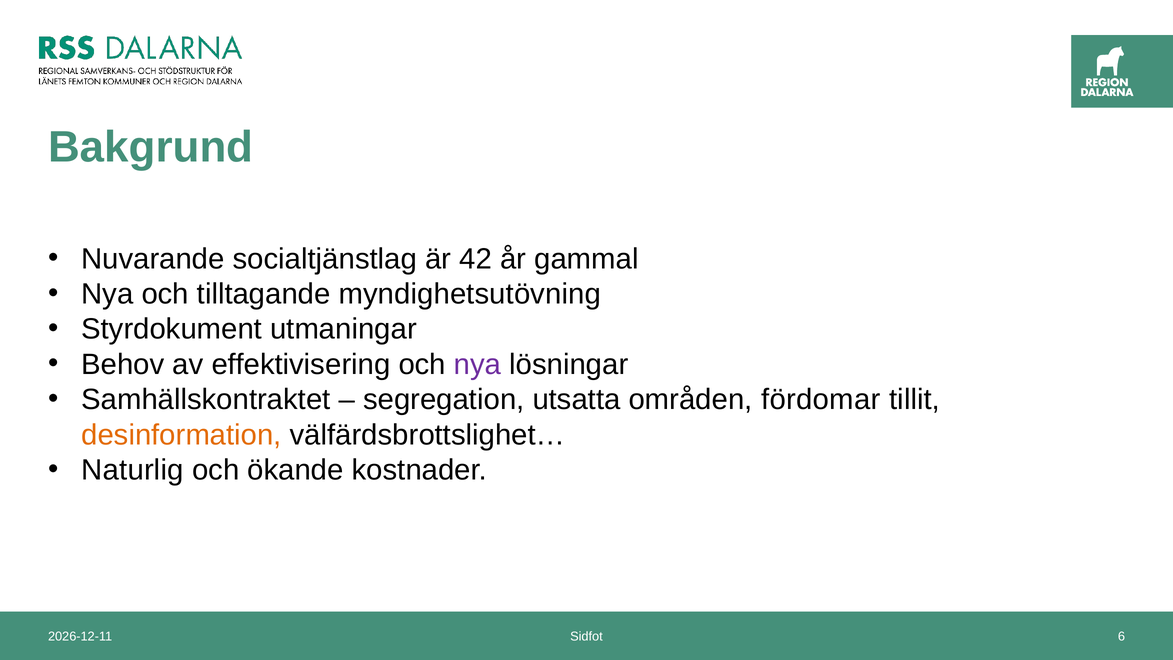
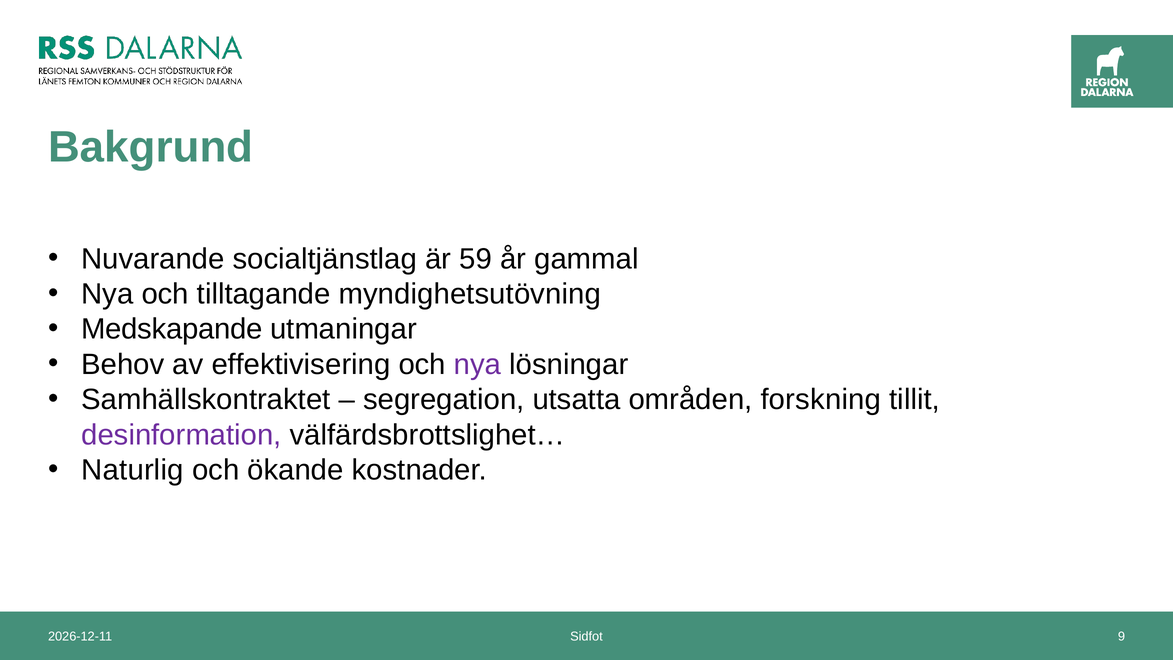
42: 42 -> 59 (476, 259)
Styrdokument: Styrdokument -> Medskapande (172, 329)
fördomar: fördomar -> forskning (821, 400)
desinformation colour: orange -> purple (181, 435)
6: 6 -> 9 (1121, 637)
